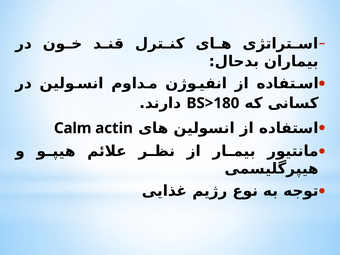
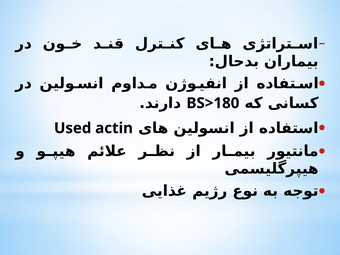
Calm: Calm -> Used (73, 128)
